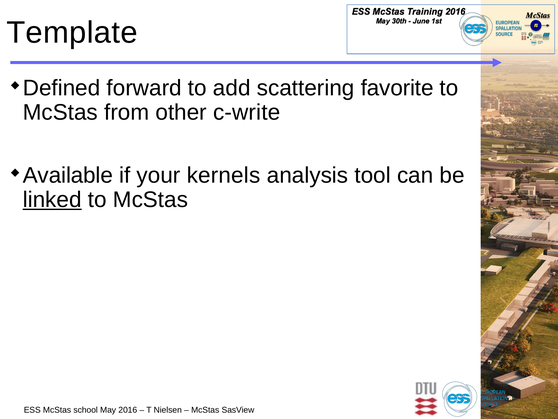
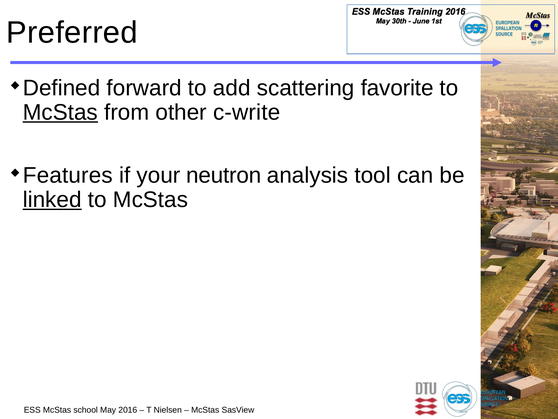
Template: Template -> Preferred (72, 33)
McStas underline: none -> present (60, 112)
Available: Available -> Features (68, 175)
kernels: kernels -> neutron (224, 175)
